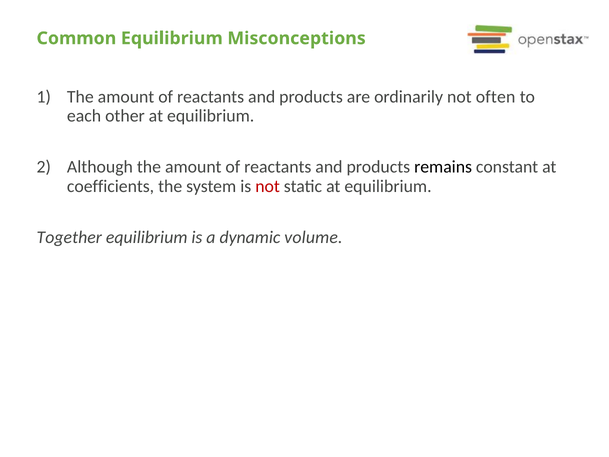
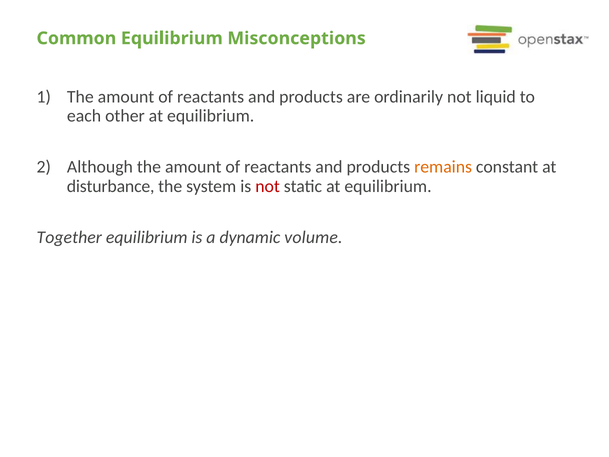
often: often -> liquid (496, 97)
remains colour: black -> orange (443, 167)
coefficients: coefficients -> disturbance (111, 186)
